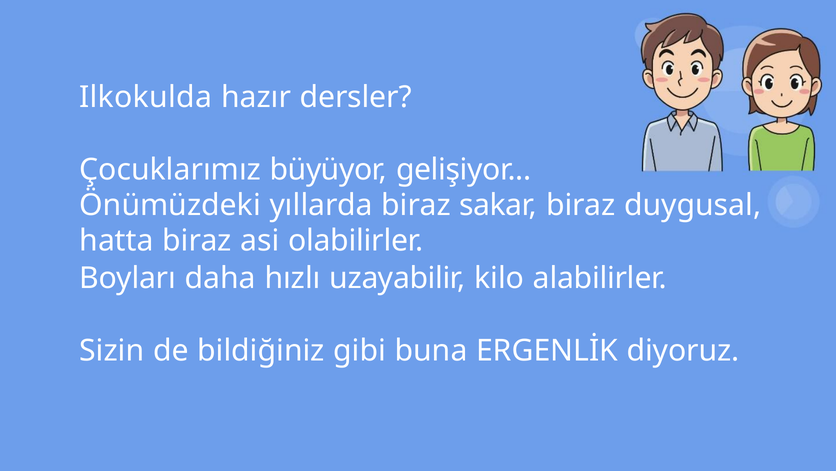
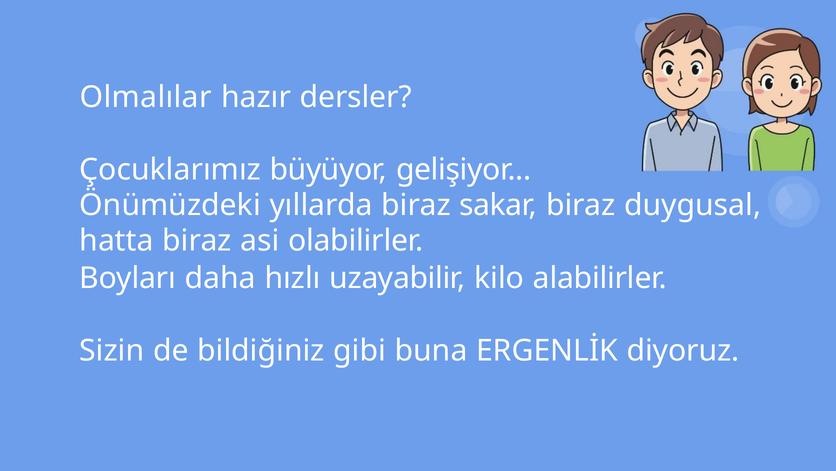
Ilkokulda: Ilkokulda -> Olmalılar (146, 97)
